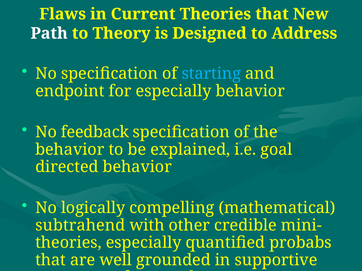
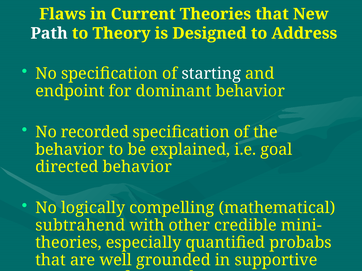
starting colour: light blue -> white (211, 74)
for especially: especially -> dominant (174, 91)
feedback: feedback -> recorded (95, 132)
